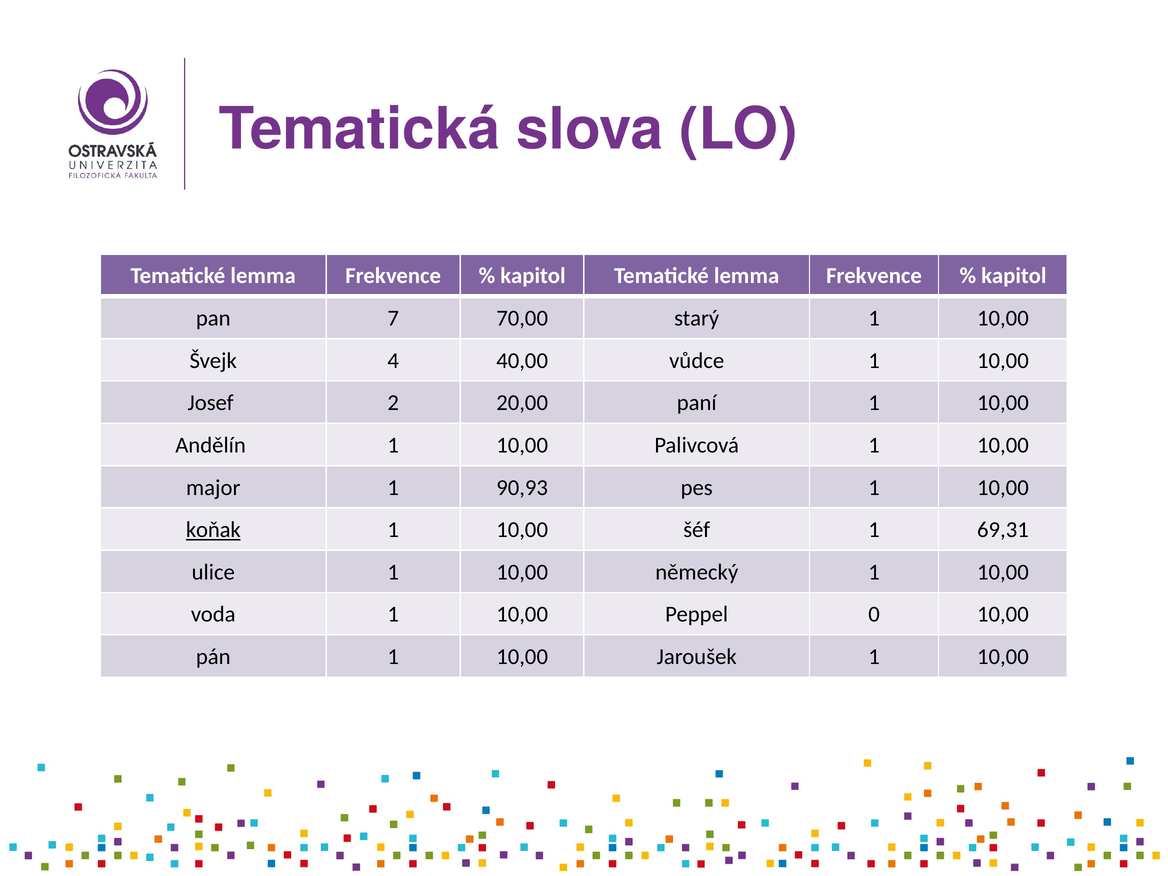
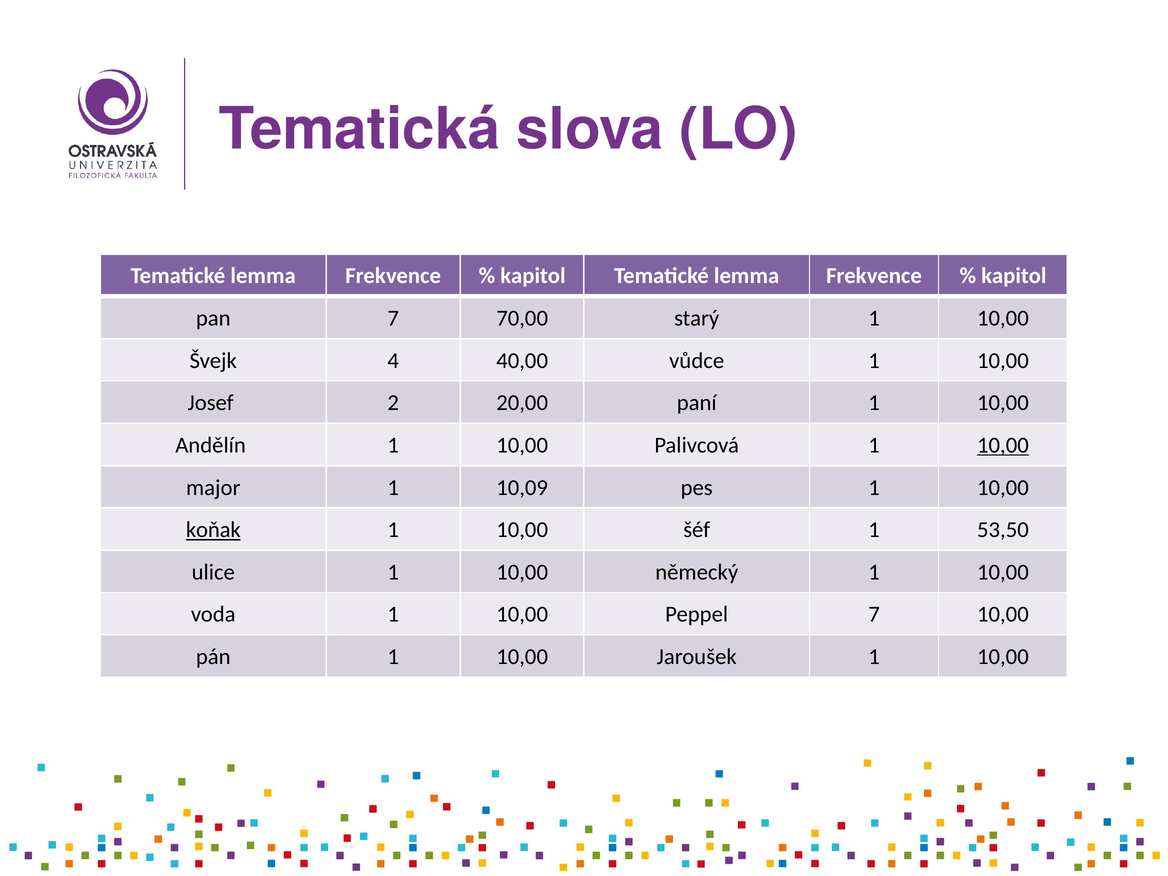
10,00 underline: none -> present (1003, 445)
90,93: 90,93 -> 10,09 (522, 488)
69,31: 69,31 -> 53,50 (1003, 530)
Peppel 0: 0 -> 7 (874, 614)
